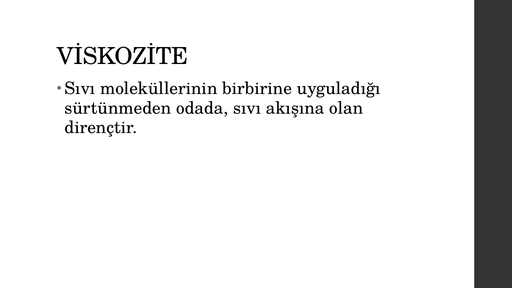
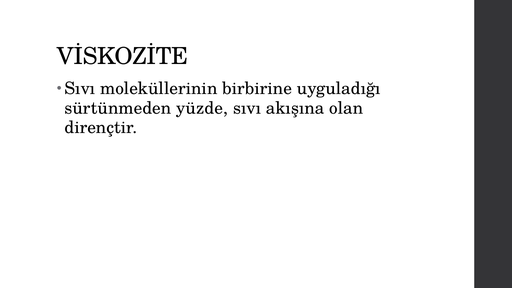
odada: odada -> yüzde (202, 108)
